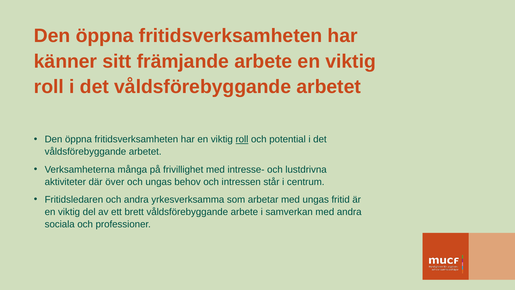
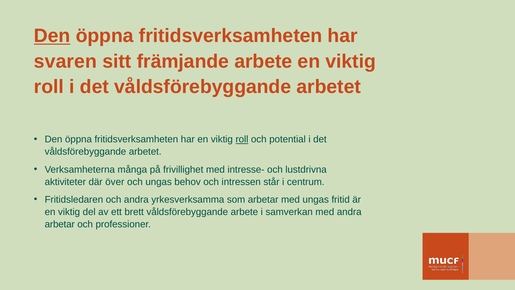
Den underline: none -> present (52, 36)
känner: känner -> svaren (65, 61)
sociala: sociala -> arbetar (60, 224)
